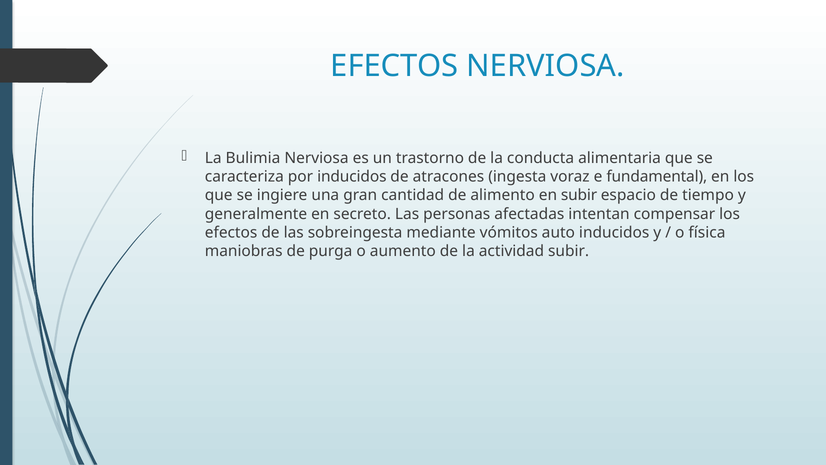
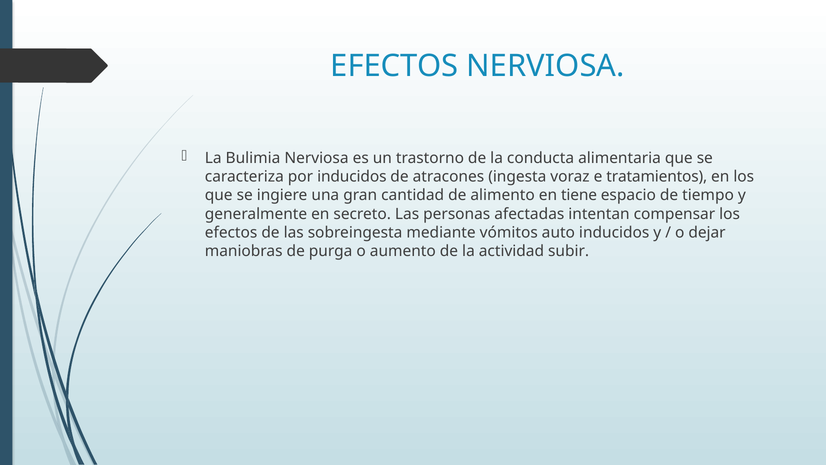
fundamental: fundamental -> tratamientos (657, 177)
en subir: subir -> tiene (579, 195)
física: física -> dejar (707, 232)
